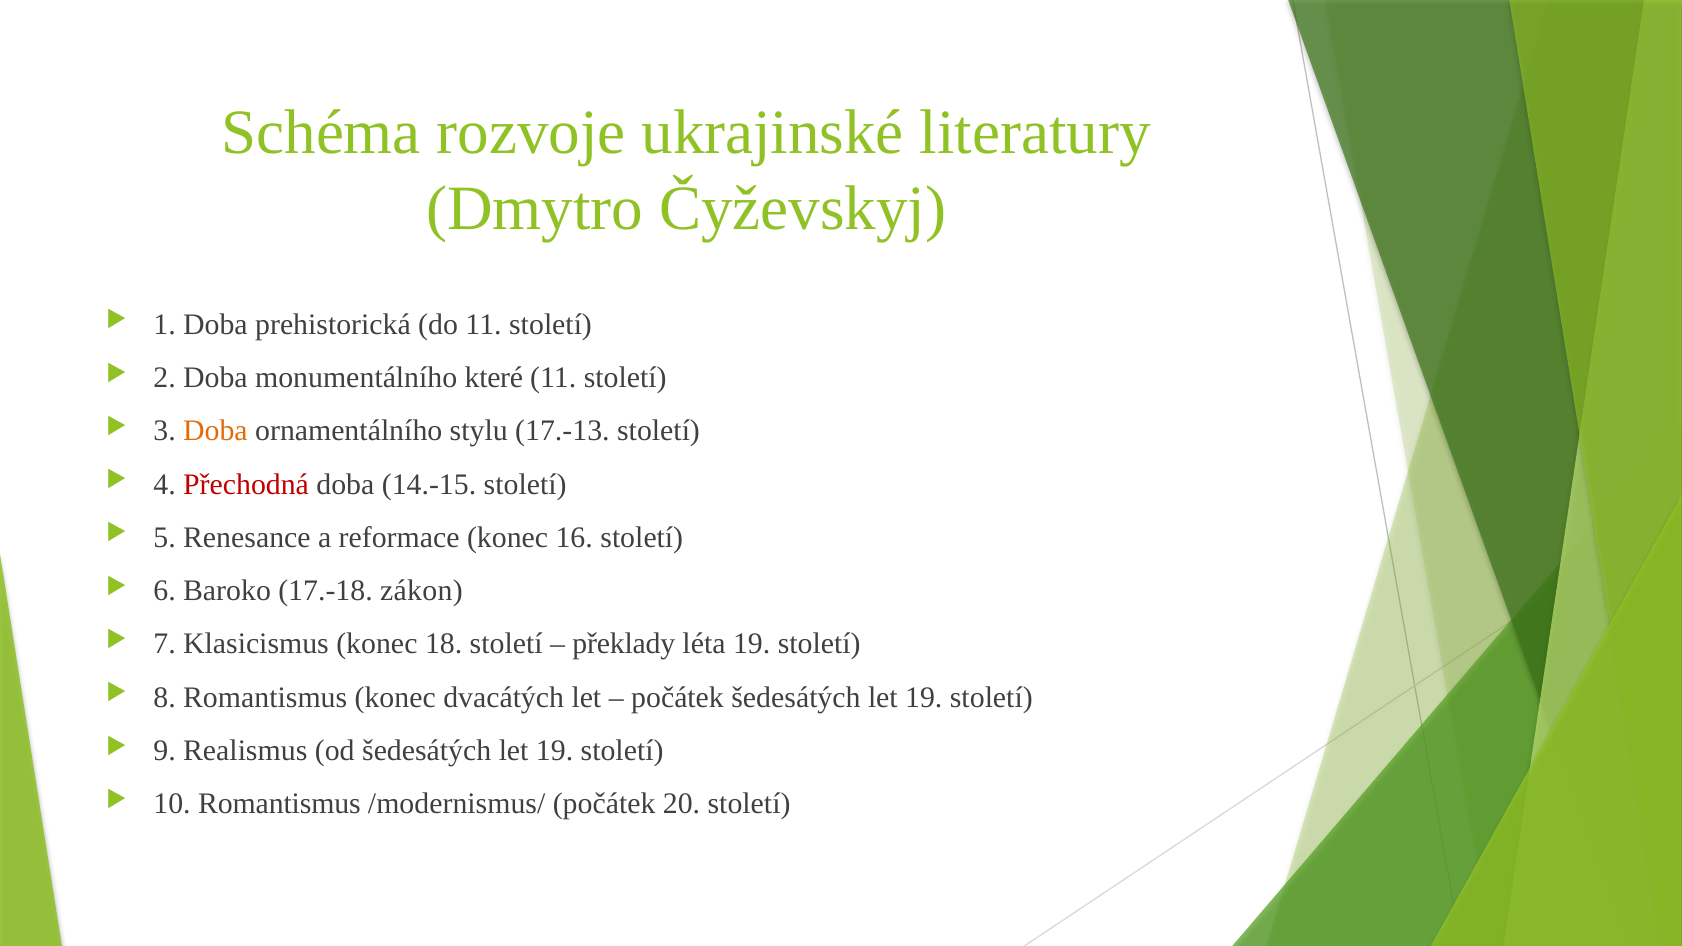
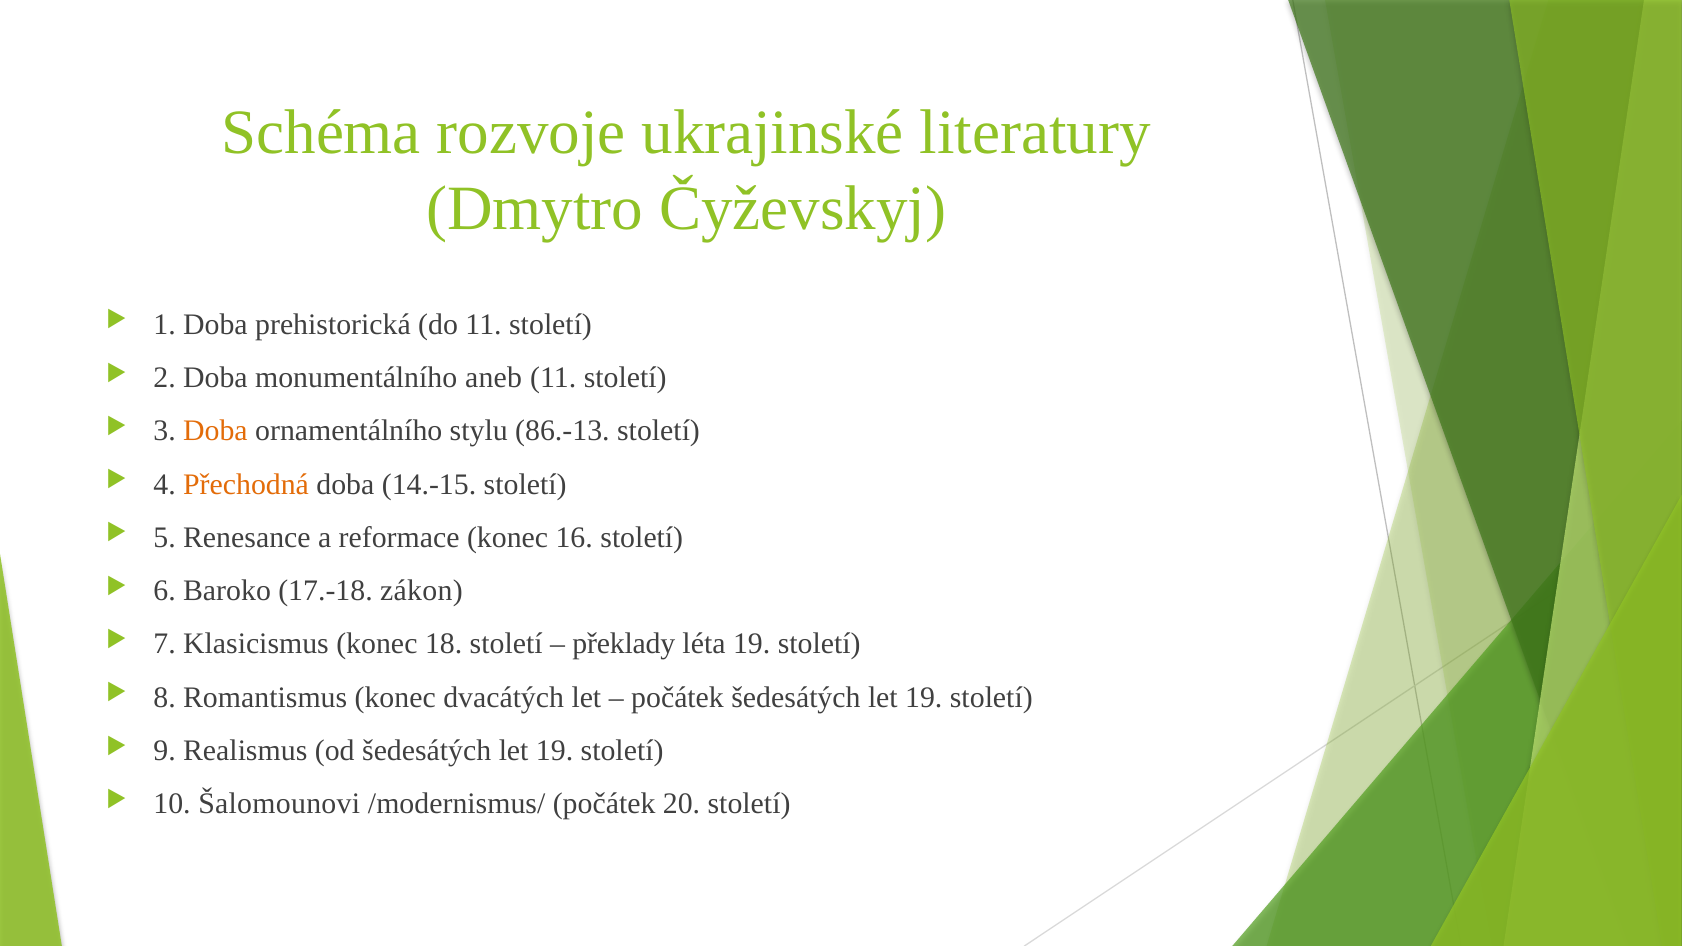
které: které -> aneb (494, 378)
17.-13: 17.-13 -> 86.-13 (562, 431)
Přechodná colour: red -> orange (246, 484)
10 Romantismus: Romantismus -> Šalomounovi (279, 804)
